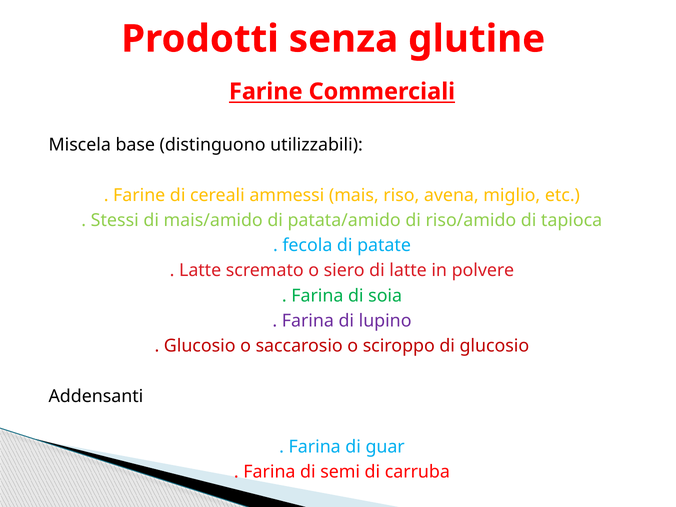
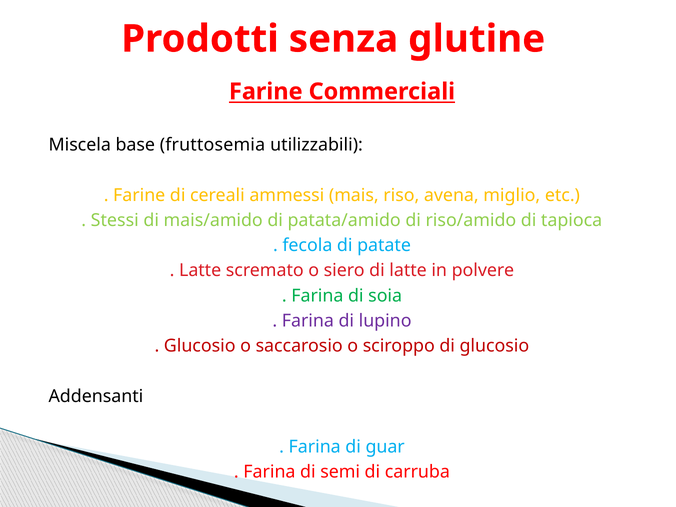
distinguono: distinguono -> fruttosemia (212, 145)
